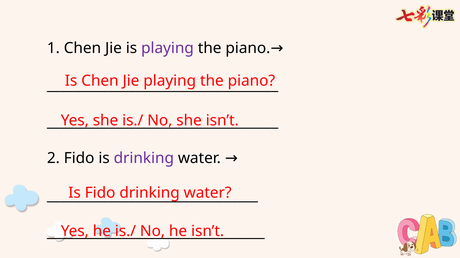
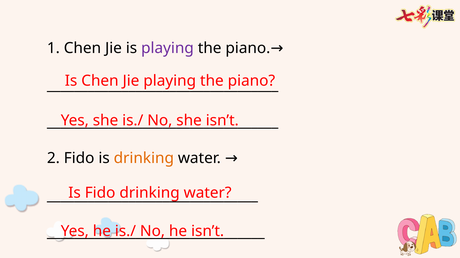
drinking colour: purple -> orange (144, 159)
